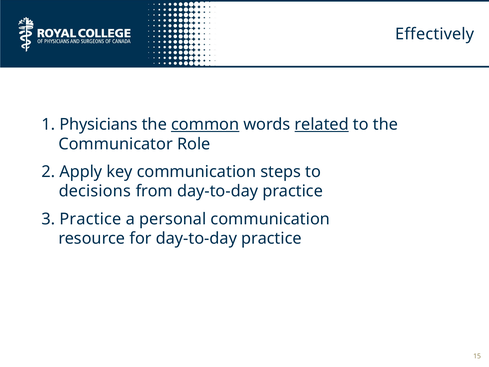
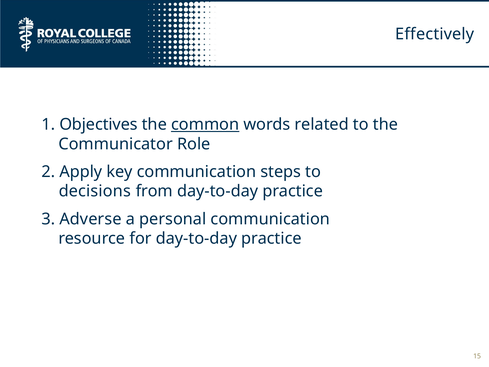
Physicians: Physicians -> Objectives (98, 124)
related underline: present -> none (322, 124)
3 Practice: Practice -> Adverse (90, 219)
